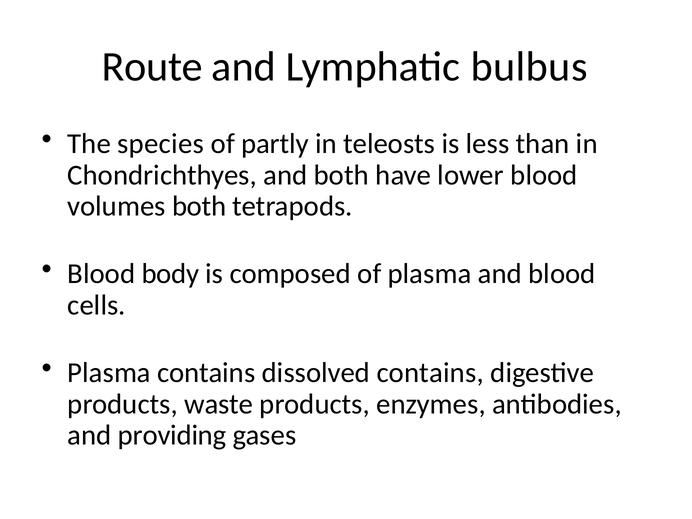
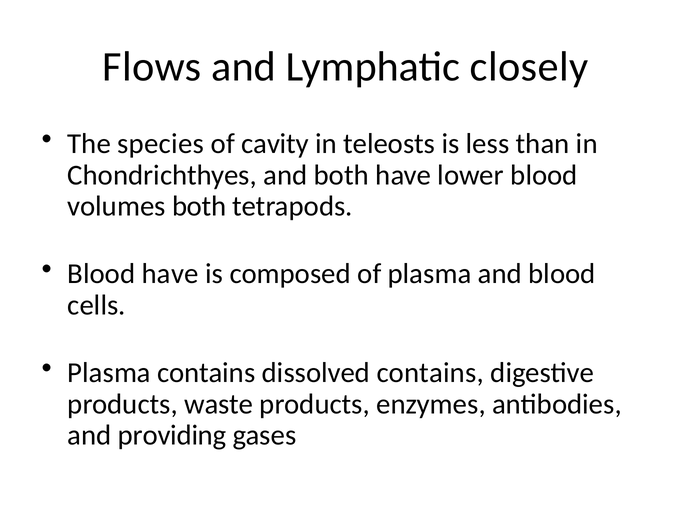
Route: Route -> Flows (152, 67)
bulbus: bulbus -> closely (529, 67)
partly: partly -> cavity (275, 144)
Blood body: body -> have (170, 274)
